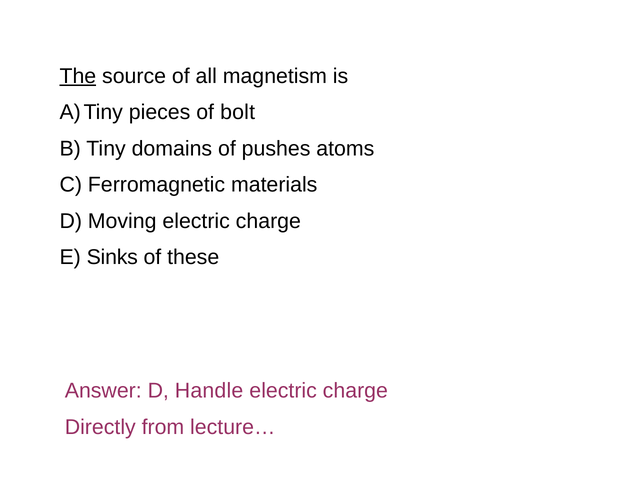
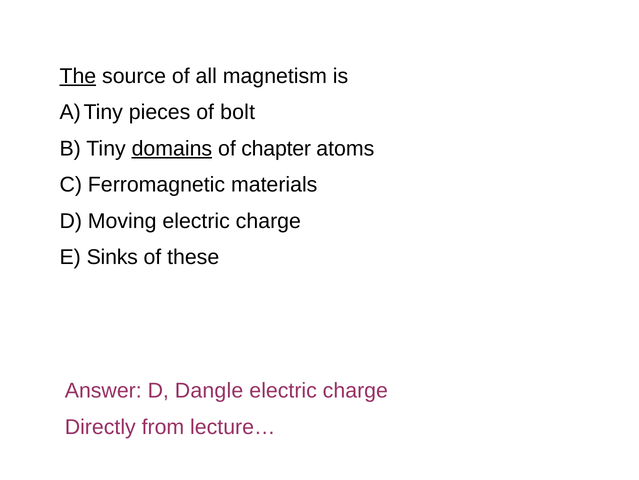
domains underline: none -> present (172, 148)
pushes: pushes -> chapter (276, 148)
Handle: Handle -> Dangle (209, 390)
